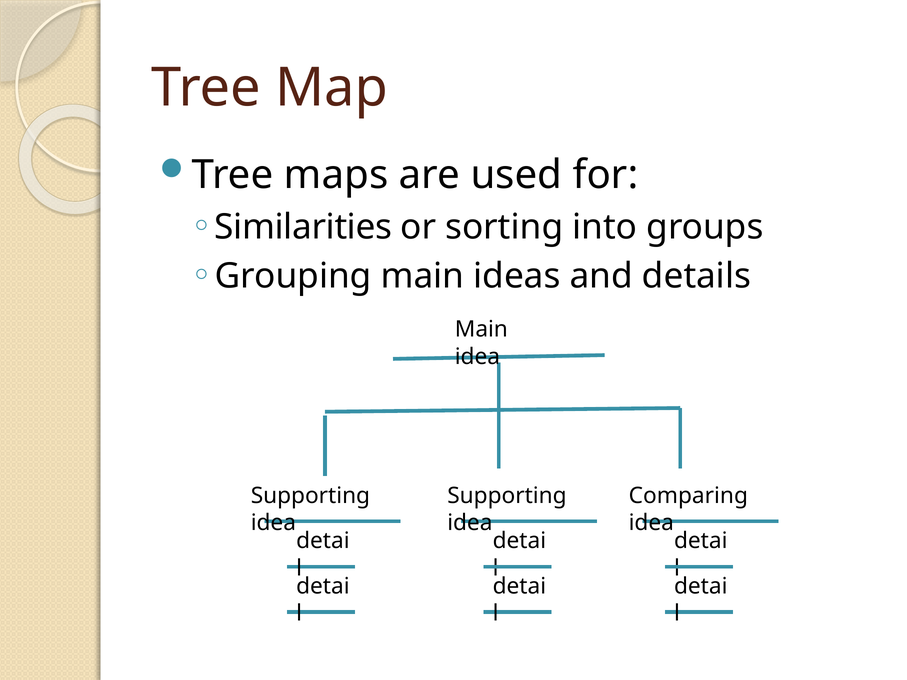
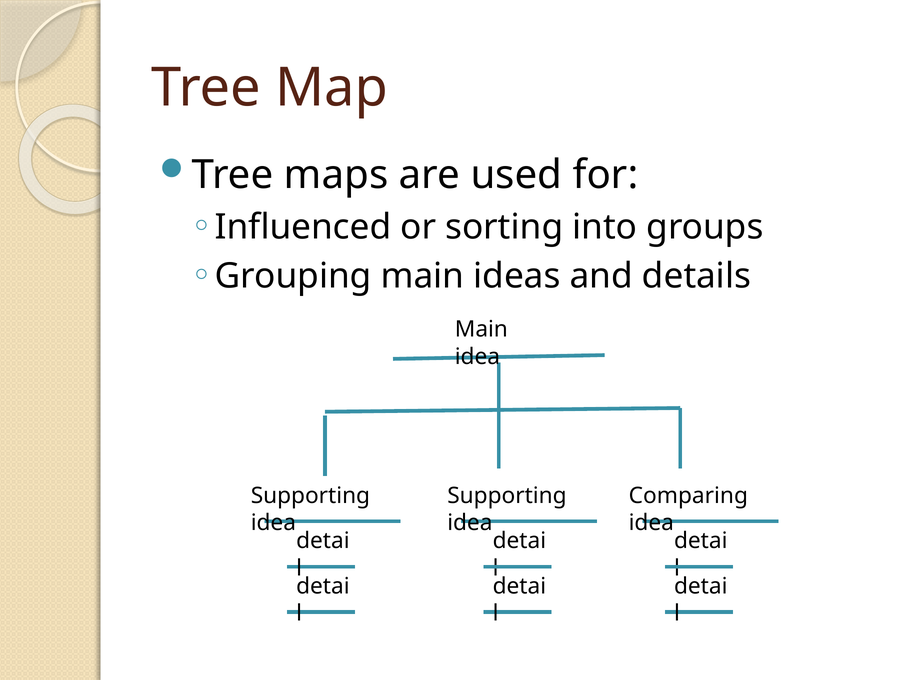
Similarities: Similarities -> Influenced (303, 227)
